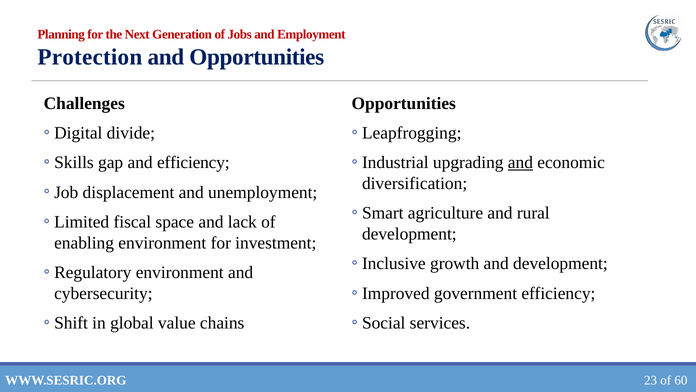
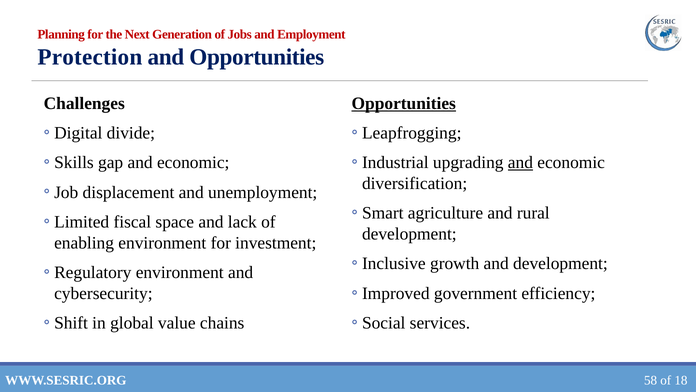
Opportunities underline: none -> present (404, 103)
gap and efficiency: efficiency -> economic (193, 162)
23: 23 -> 58 (651, 380)
60: 60 -> 18 (681, 380)
